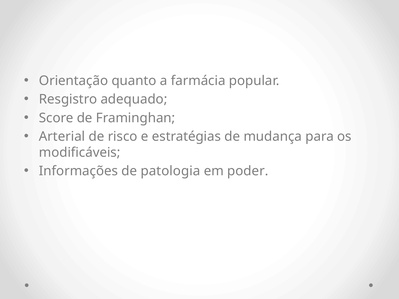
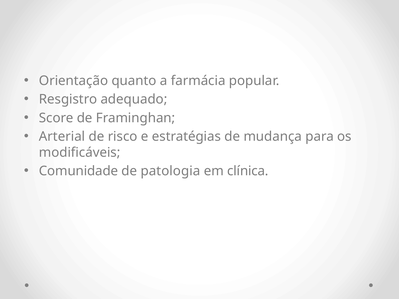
Informações: Informações -> Comunidade (79, 171)
poder: poder -> clínica (248, 171)
